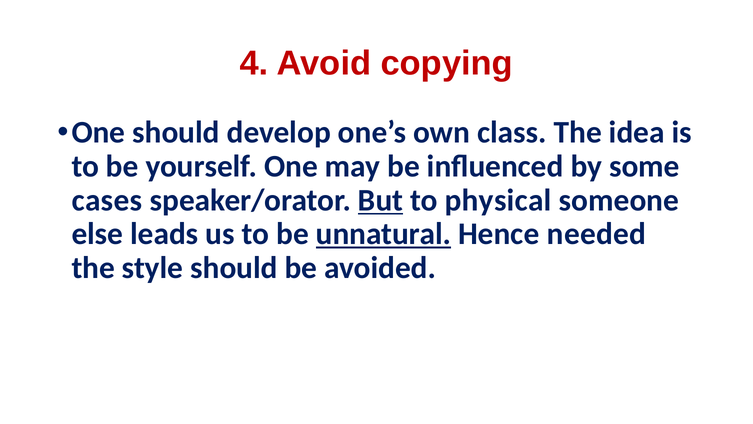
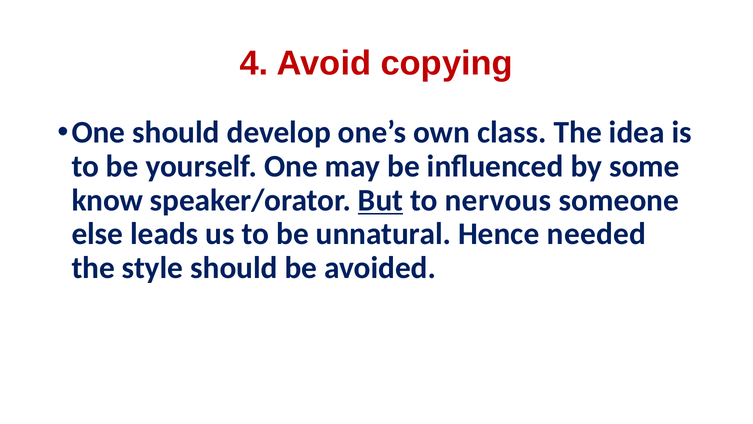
cases: cases -> know (107, 200)
physical: physical -> nervous (498, 200)
unnatural underline: present -> none (384, 234)
